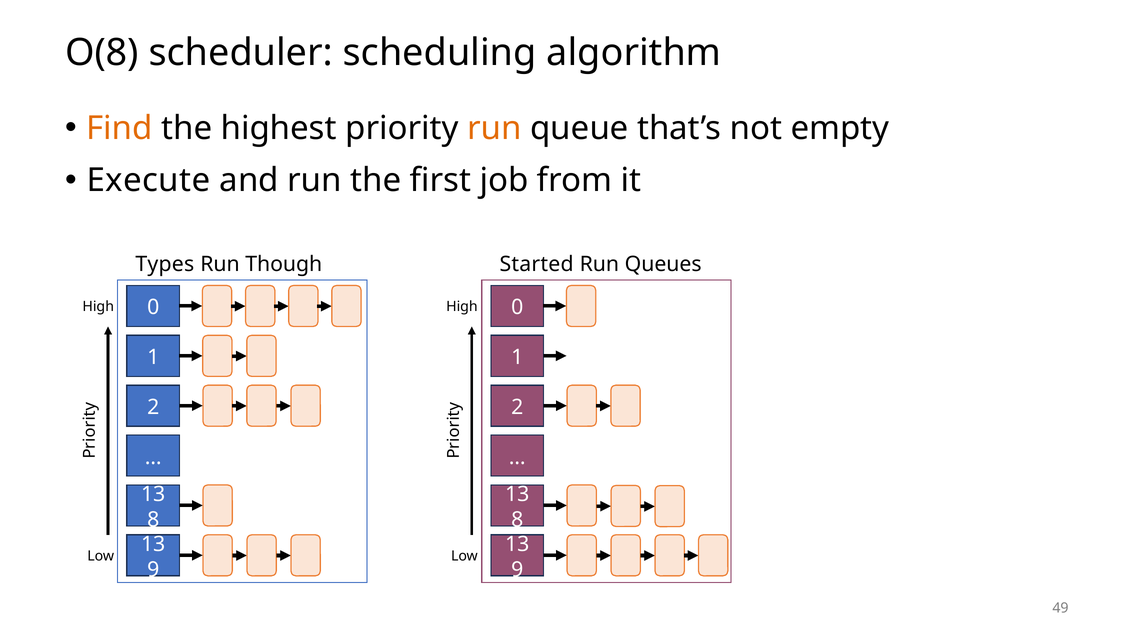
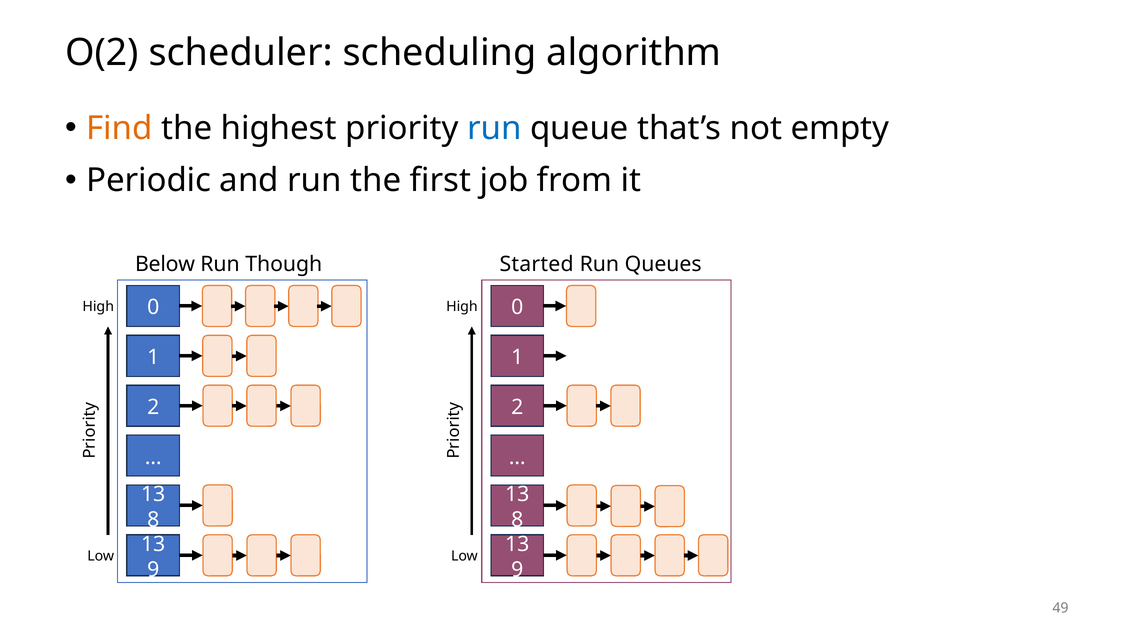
O(8: O(8 -> O(2 (102, 53)
run colour: orange -> blue (494, 128)
Execute: Execute -> Periodic (149, 180)
Types: Types -> Below (165, 264)
